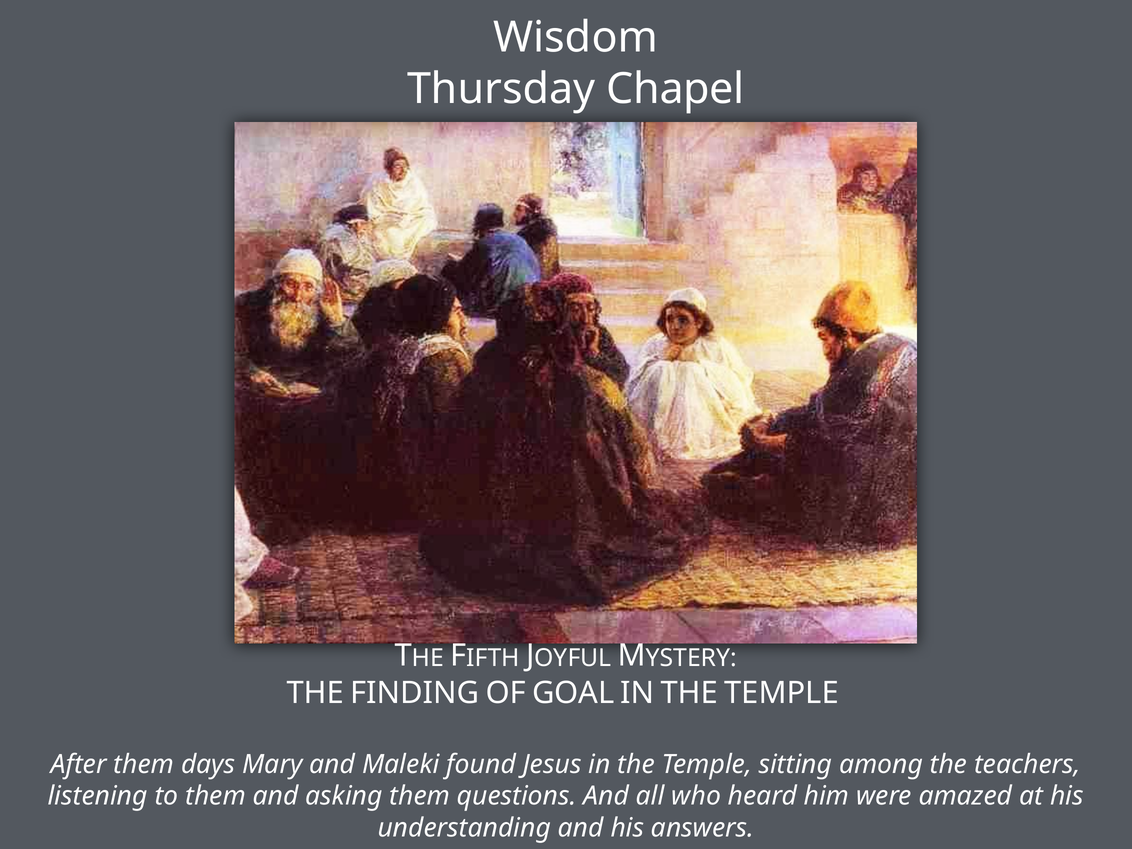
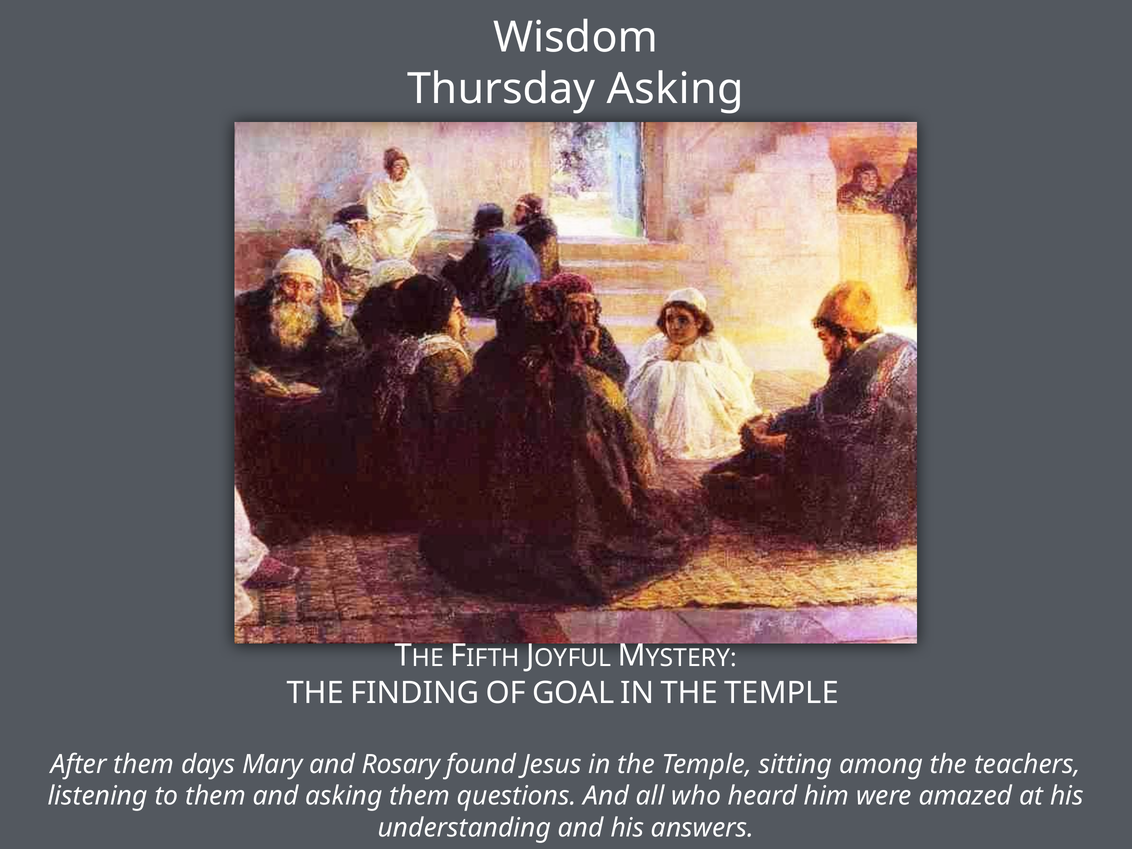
Thursday Chapel: Chapel -> Asking (675, 89)
Maleki: Maleki -> Rosary (401, 764)
